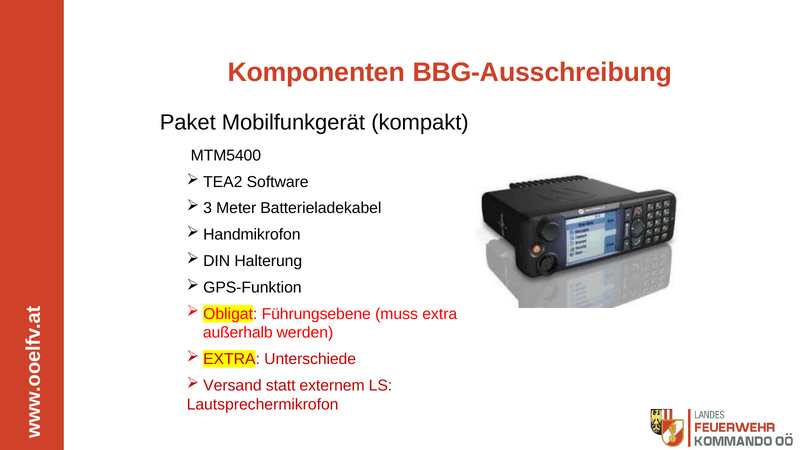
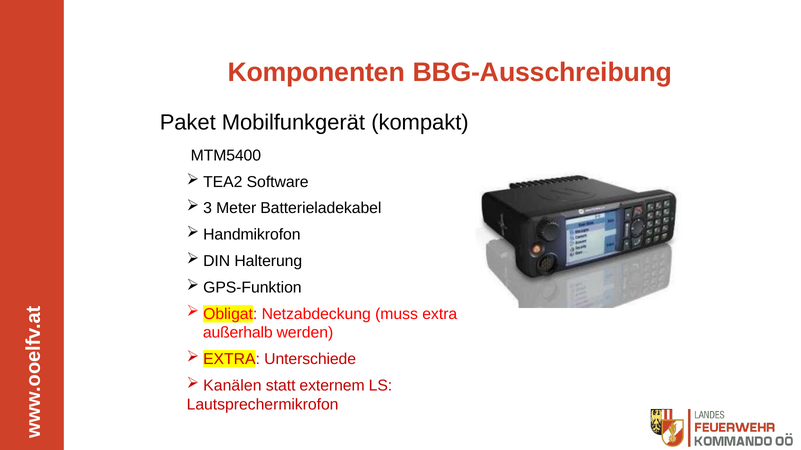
Führungsebene: Führungsebene -> Netzabdeckung (316, 314)
Versand: Versand -> Kanälen (232, 386)
